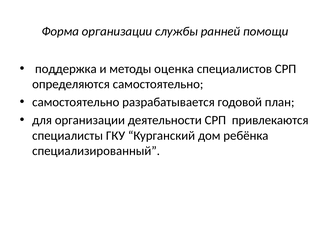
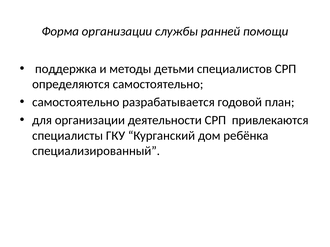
оценка: оценка -> детьми (174, 69)
